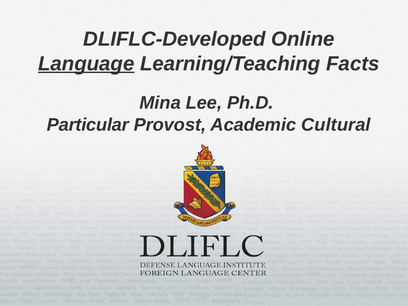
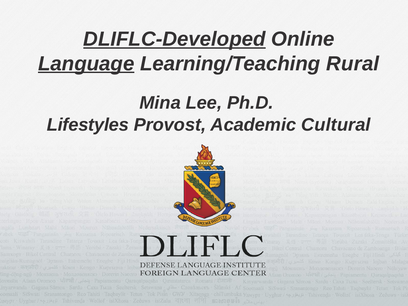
DLIFLC-Developed underline: none -> present (174, 39)
Facts: Facts -> Rural (353, 64)
Particular: Particular -> Lifestyles (88, 125)
